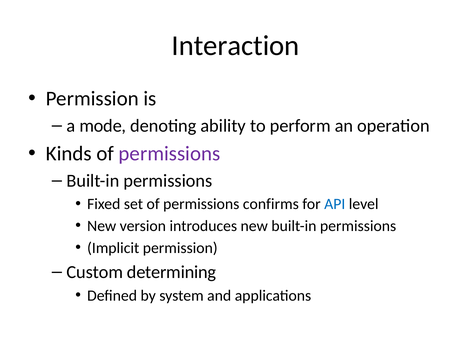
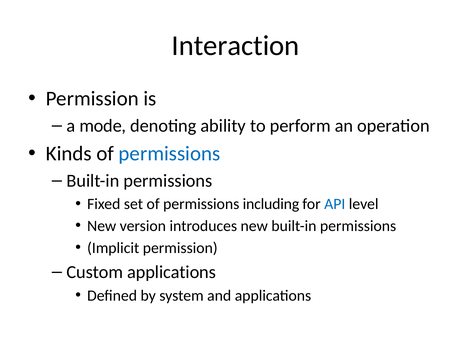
permissions colour: purple -> blue (169, 154)
confirms: confirms -> including (271, 204)
Custom determining: determining -> applications (172, 272)
